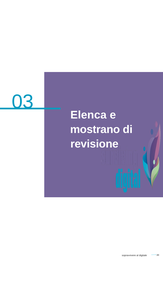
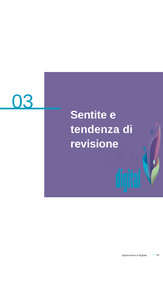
Elenca: Elenca -> Sentite (89, 115)
mostrano: mostrano -> tendenza (95, 130)
